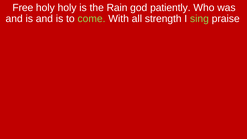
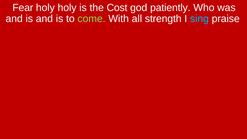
Free: Free -> Fear (23, 8)
Rain: Rain -> Cost (117, 8)
sing colour: light green -> light blue (199, 19)
